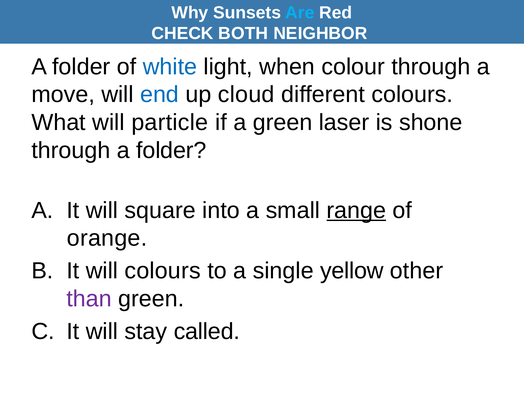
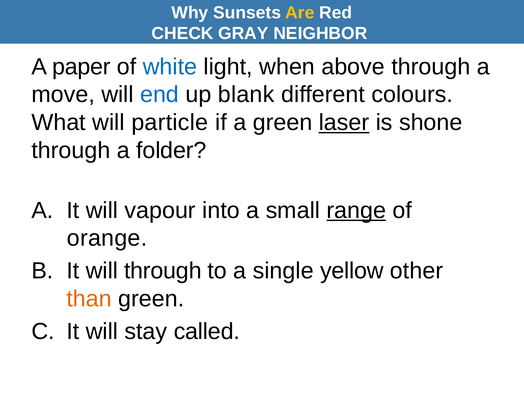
Are colour: light blue -> yellow (300, 13)
BOTH: BOTH -> GRAY (243, 34)
folder: folder -> paper (81, 67)
colour: colour -> above (353, 67)
cloud: cloud -> blank (246, 95)
laser underline: none -> present (344, 123)
square: square -> vapour (160, 210)
will colours: colours -> through (163, 271)
than colour: purple -> orange (89, 299)
